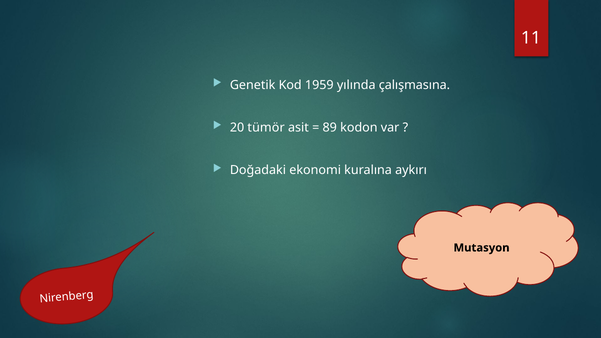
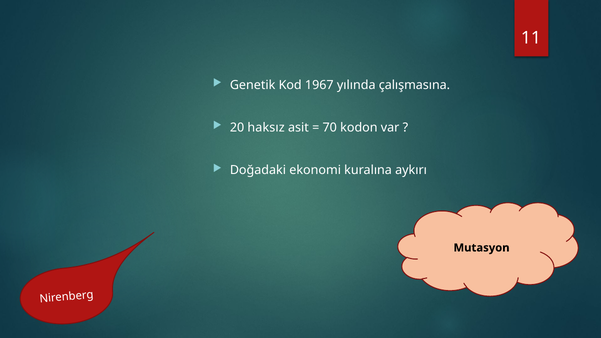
1959: 1959 -> 1967 (319, 85)
tümör: tümör -> haksız (266, 128)
89: 89 -> 70 (330, 128)
